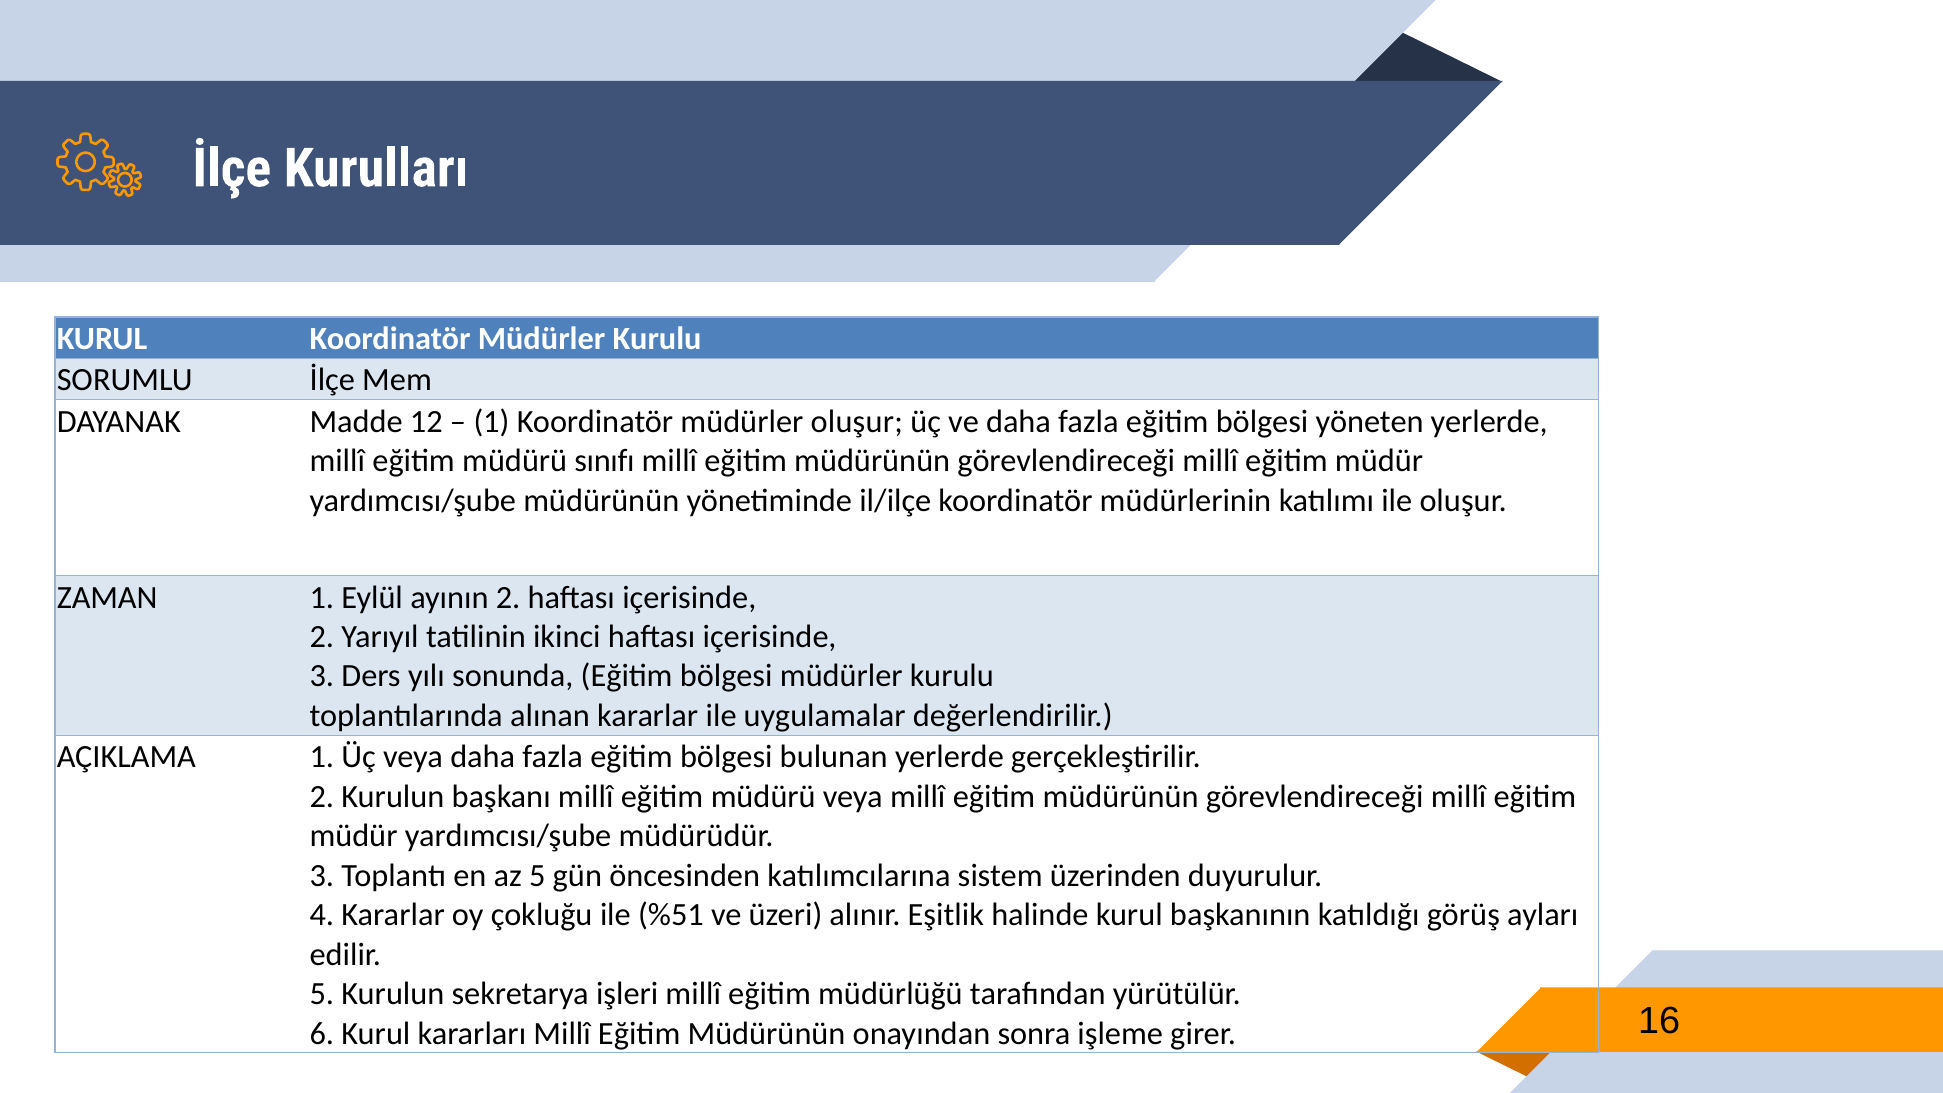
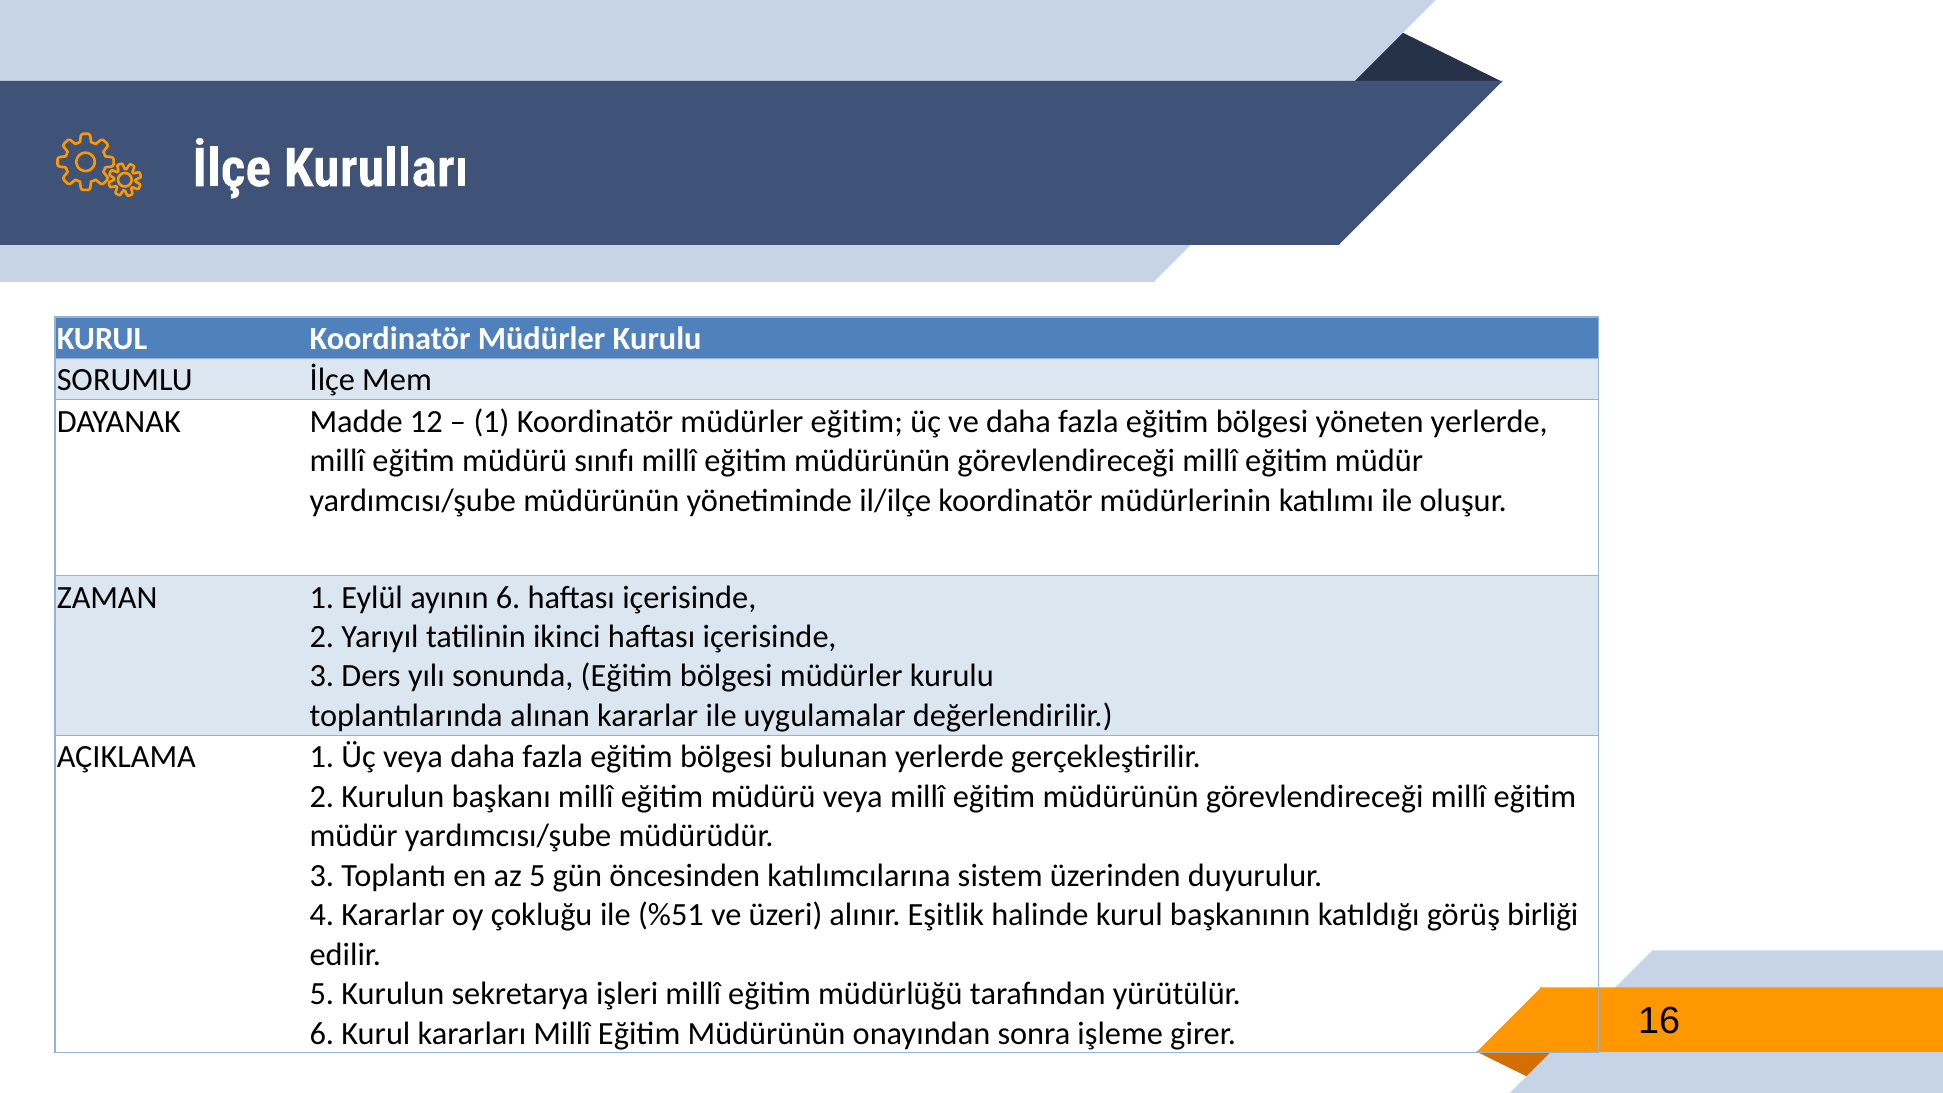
müdürler oluşur: oluşur -> eğitim (857, 421)
ayının 2: 2 -> 6 (508, 597)
ayları: ayları -> birliği (1543, 915)
